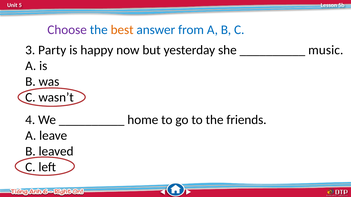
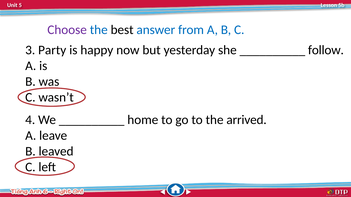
best colour: orange -> black (122, 30)
music: music -> follow (326, 50)
friends: friends -> arrived (247, 120)
